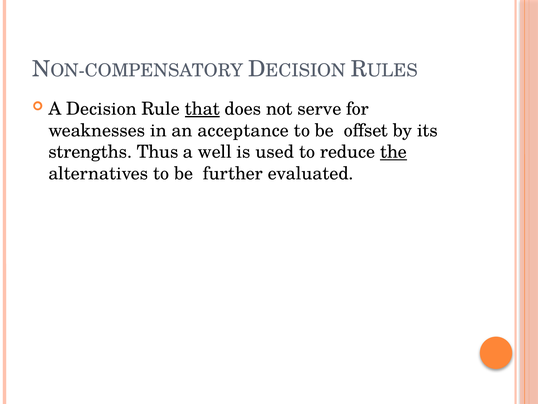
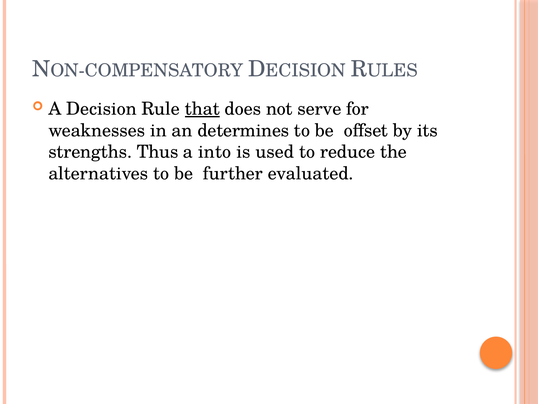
acceptance: acceptance -> determines (243, 130)
well: well -> into (215, 152)
the underline: present -> none (394, 152)
